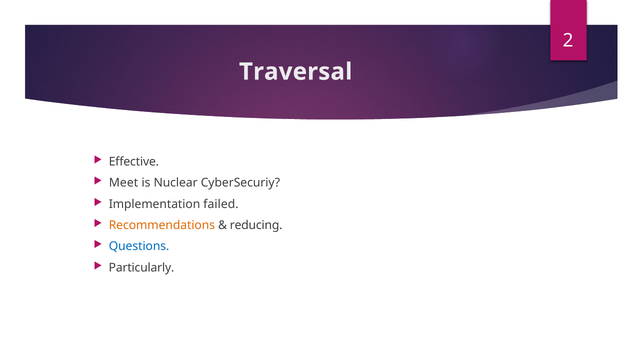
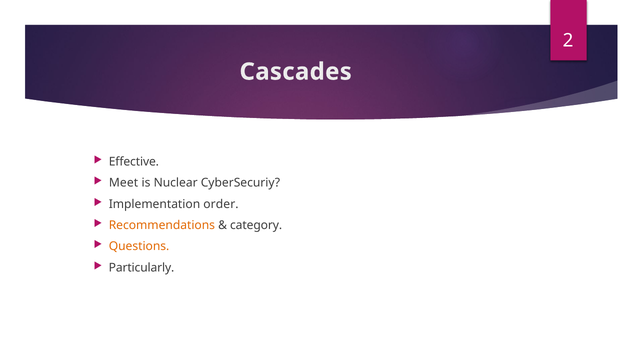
Traversal: Traversal -> Cascades (296, 72)
failed: failed -> order (221, 204)
reducing: reducing -> category (256, 225)
Questions colour: blue -> orange (139, 246)
